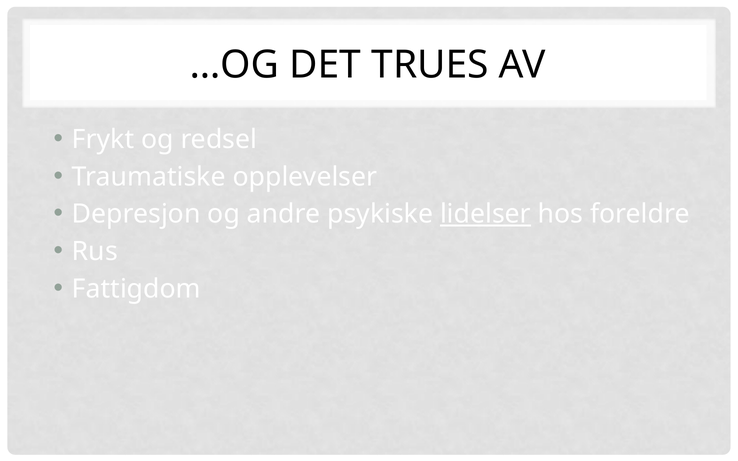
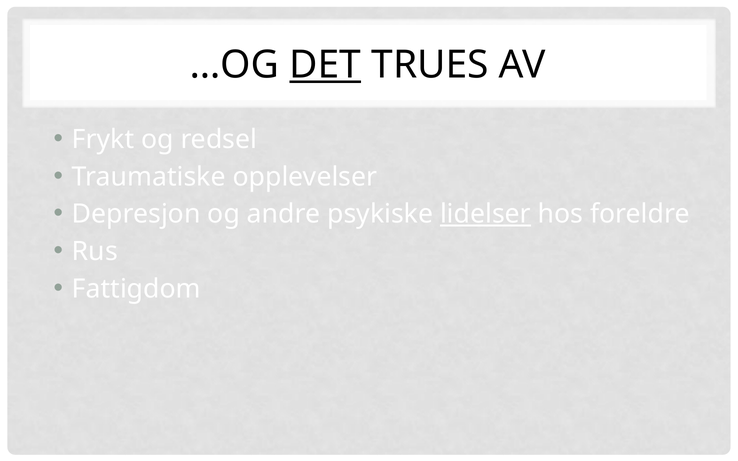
DET underline: none -> present (325, 65)
